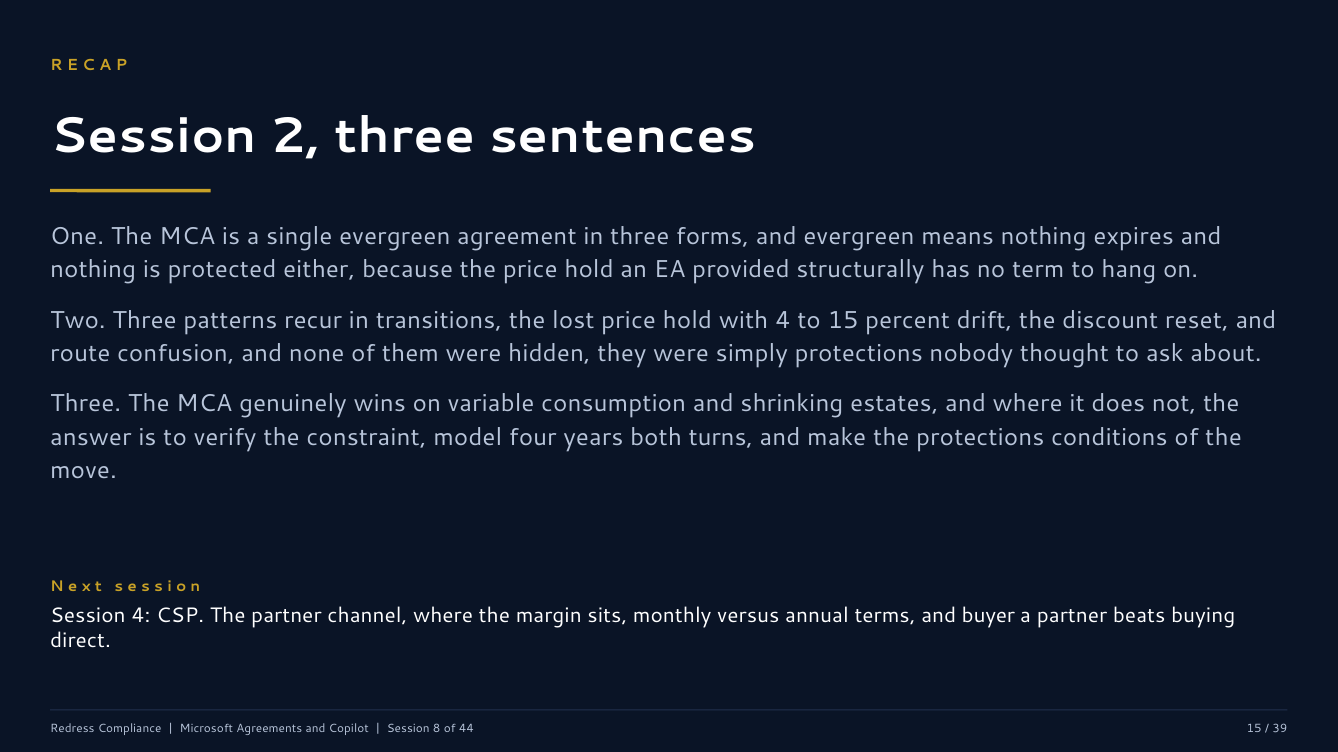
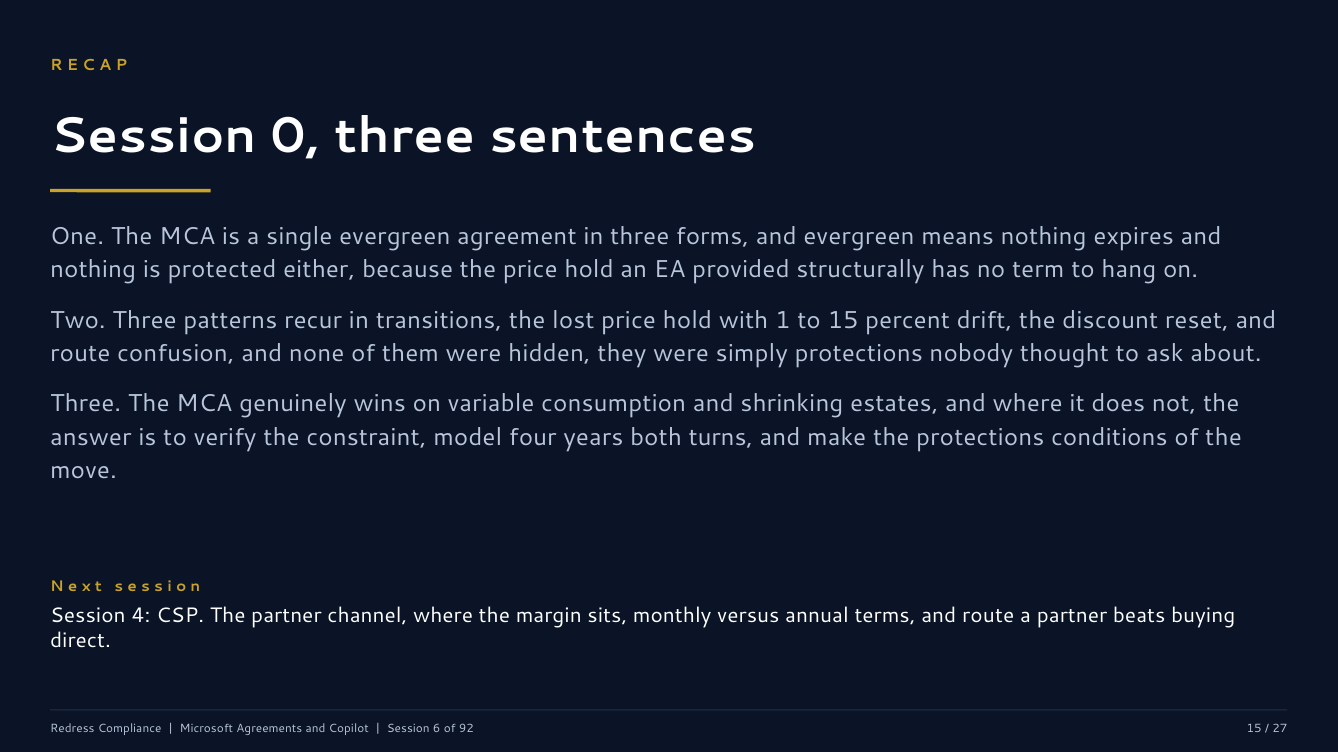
2: 2 -> 0 (296, 136)
with 4: 4 -> 1 (783, 320)
terms and buyer: buyer -> route (988, 616)
8: 8 -> 6 (437, 729)
44: 44 -> 92 (466, 729)
39: 39 -> 27 (1280, 729)
